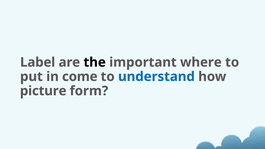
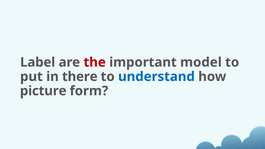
the colour: black -> red (95, 62)
where: where -> model (201, 62)
come: come -> there (80, 77)
